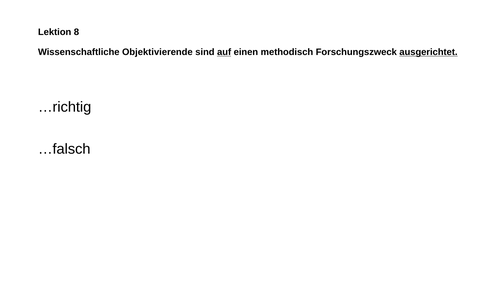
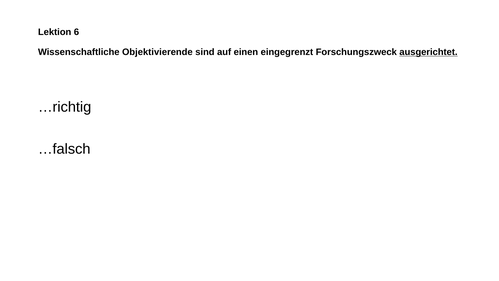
8: 8 -> 6 (76, 32)
auf underline: present -> none (224, 52)
methodisch: methodisch -> eingegrenzt (287, 52)
